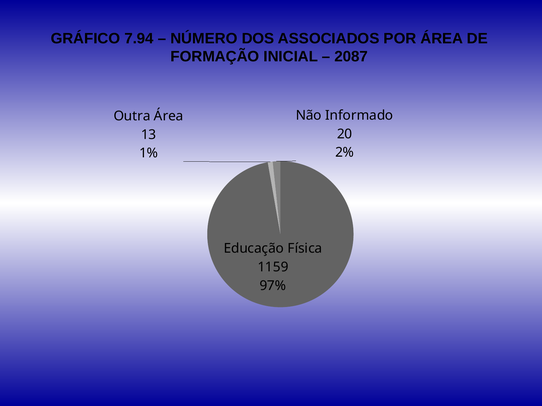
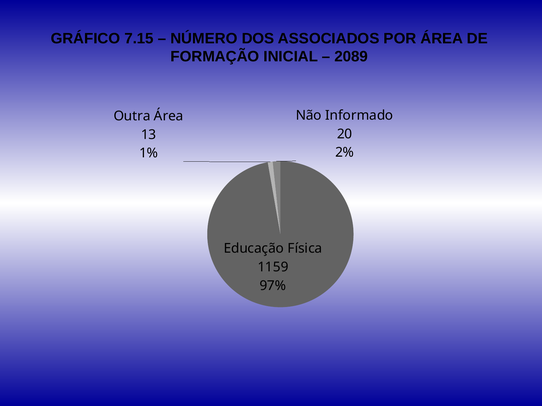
7.94: 7.94 -> 7.15 (139, 39)
2087: 2087 -> 2089 (351, 57)
